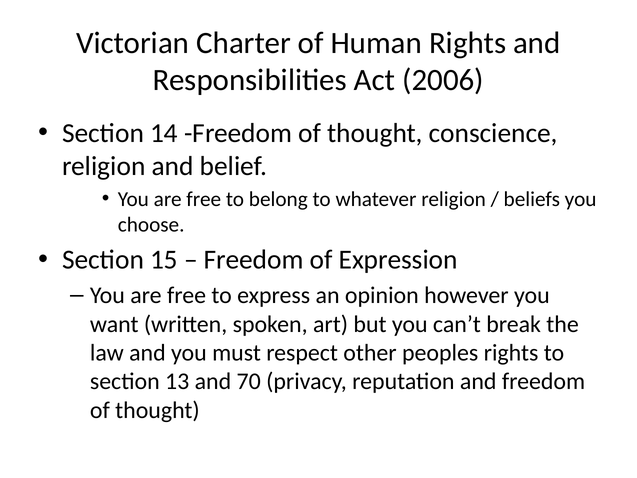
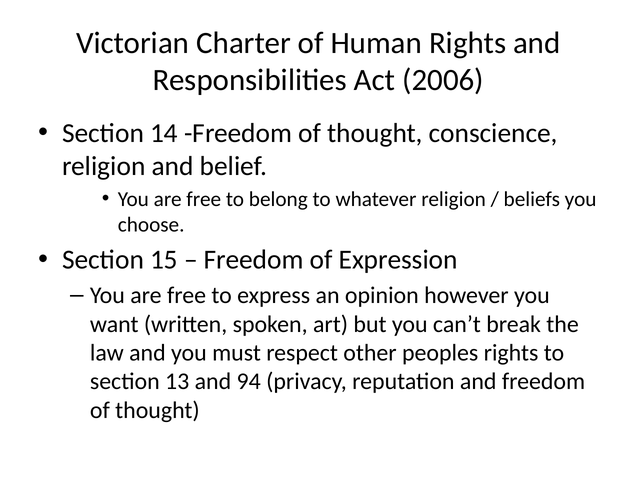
70: 70 -> 94 (249, 381)
